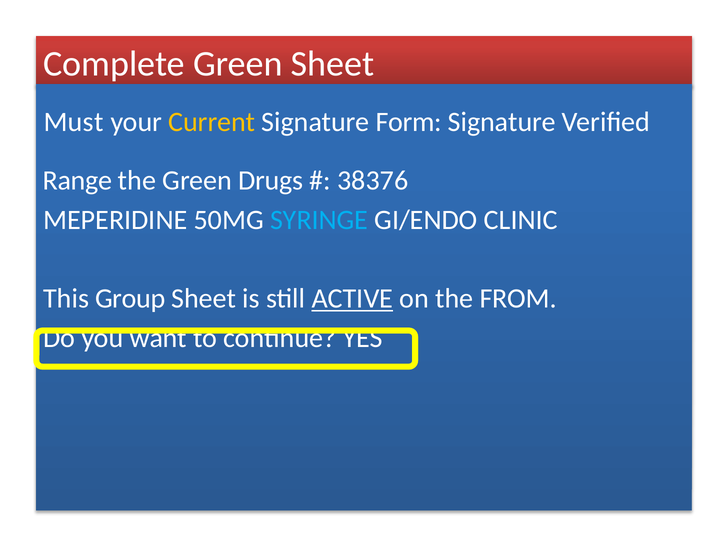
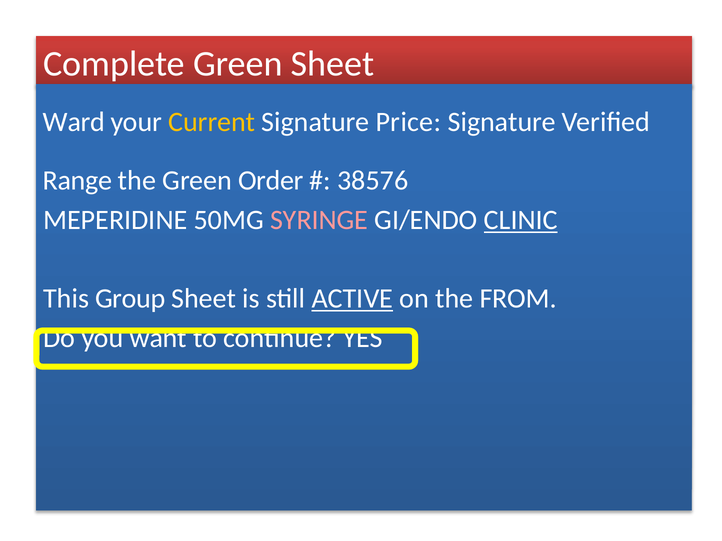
Must: Must -> Ward (74, 122)
Form: Form -> Price (408, 122)
Drugs: Drugs -> Order (271, 181)
38376: 38376 -> 38576 (373, 181)
SYRINGE colour: light blue -> pink (319, 220)
CLINIC underline: none -> present (521, 220)
